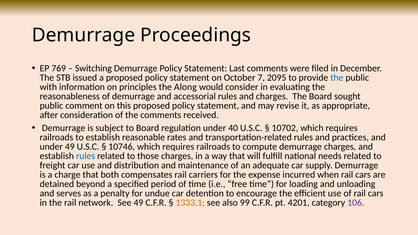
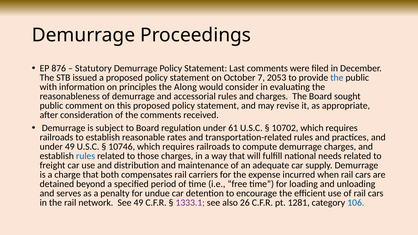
769: 769 -> 876 (59, 68)
Switching: Switching -> Statutory (93, 68)
2095: 2095 -> 2053 (277, 78)
40: 40 -> 61 (233, 128)
1333.1 colour: orange -> purple (190, 203)
99: 99 -> 26 (245, 203)
4201: 4201 -> 1281 (299, 203)
106 colour: purple -> blue (356, 203)
